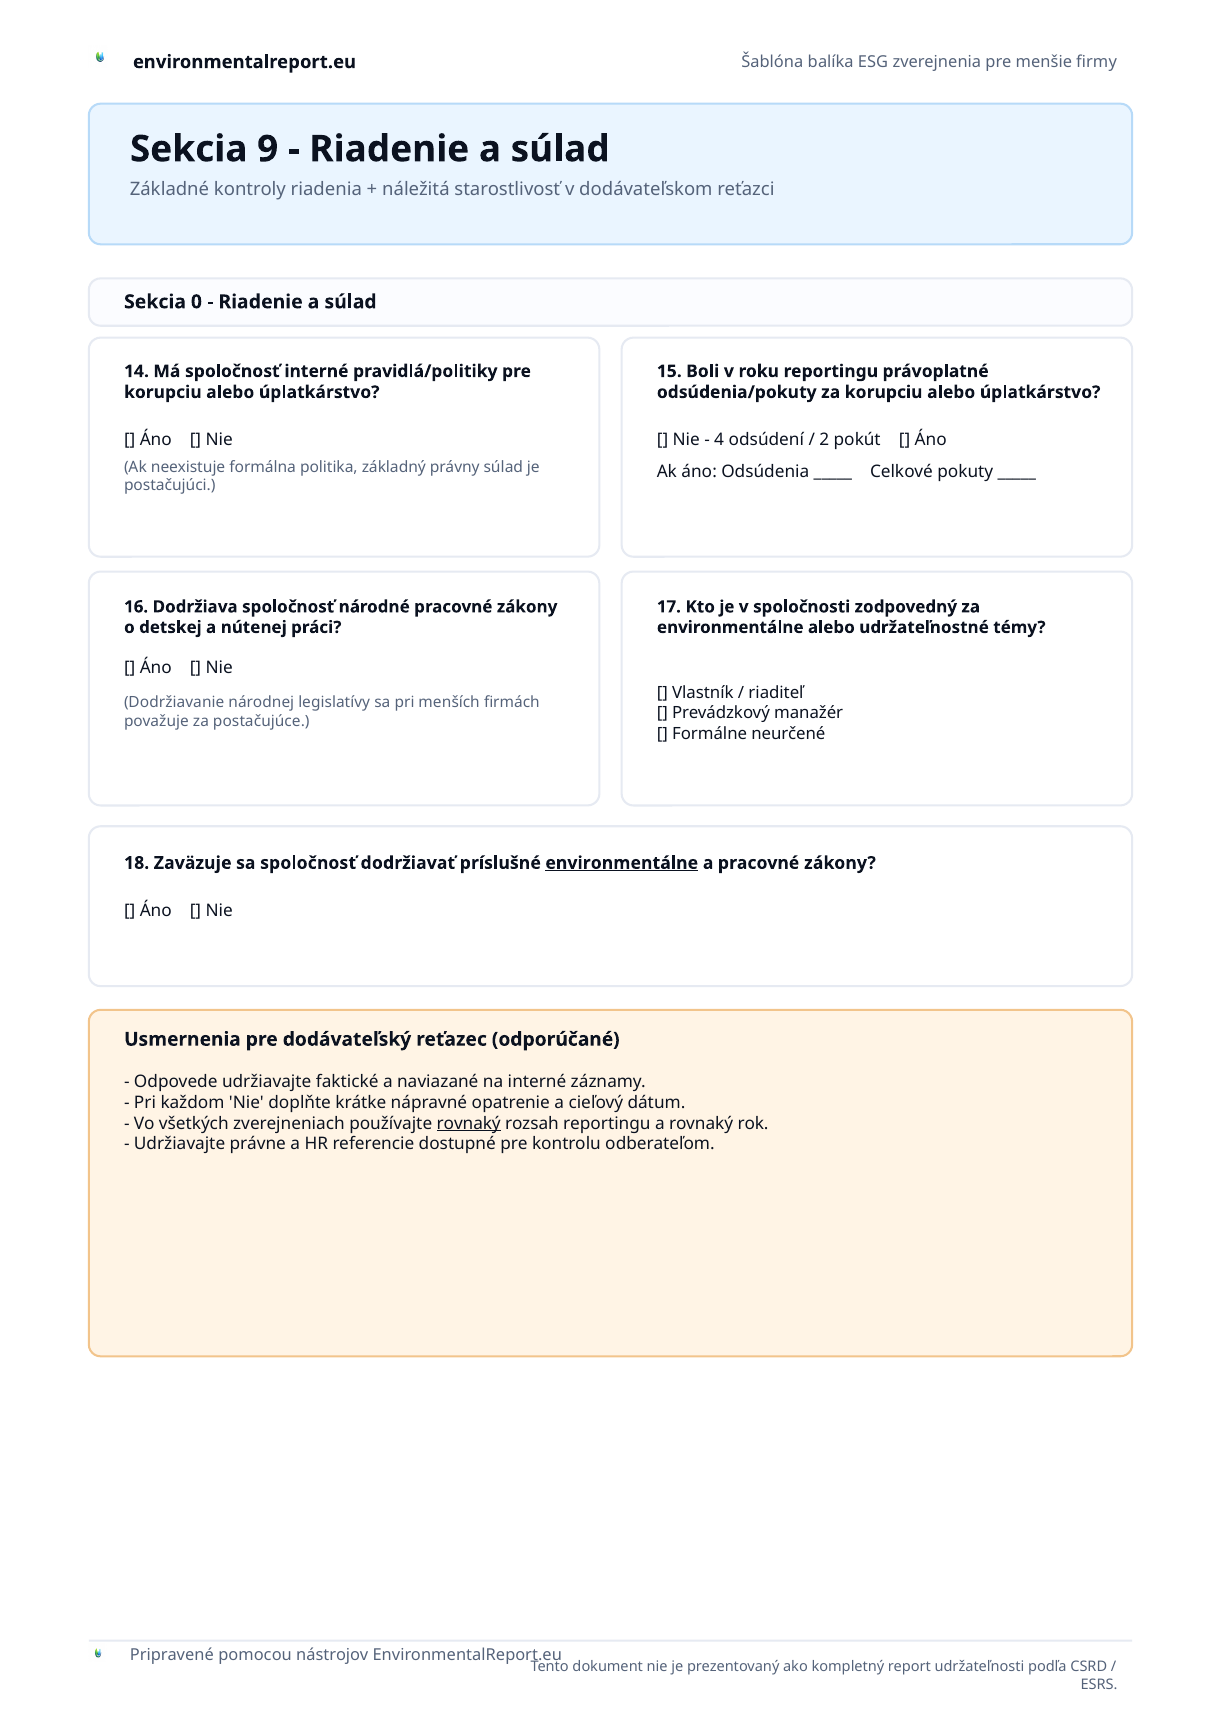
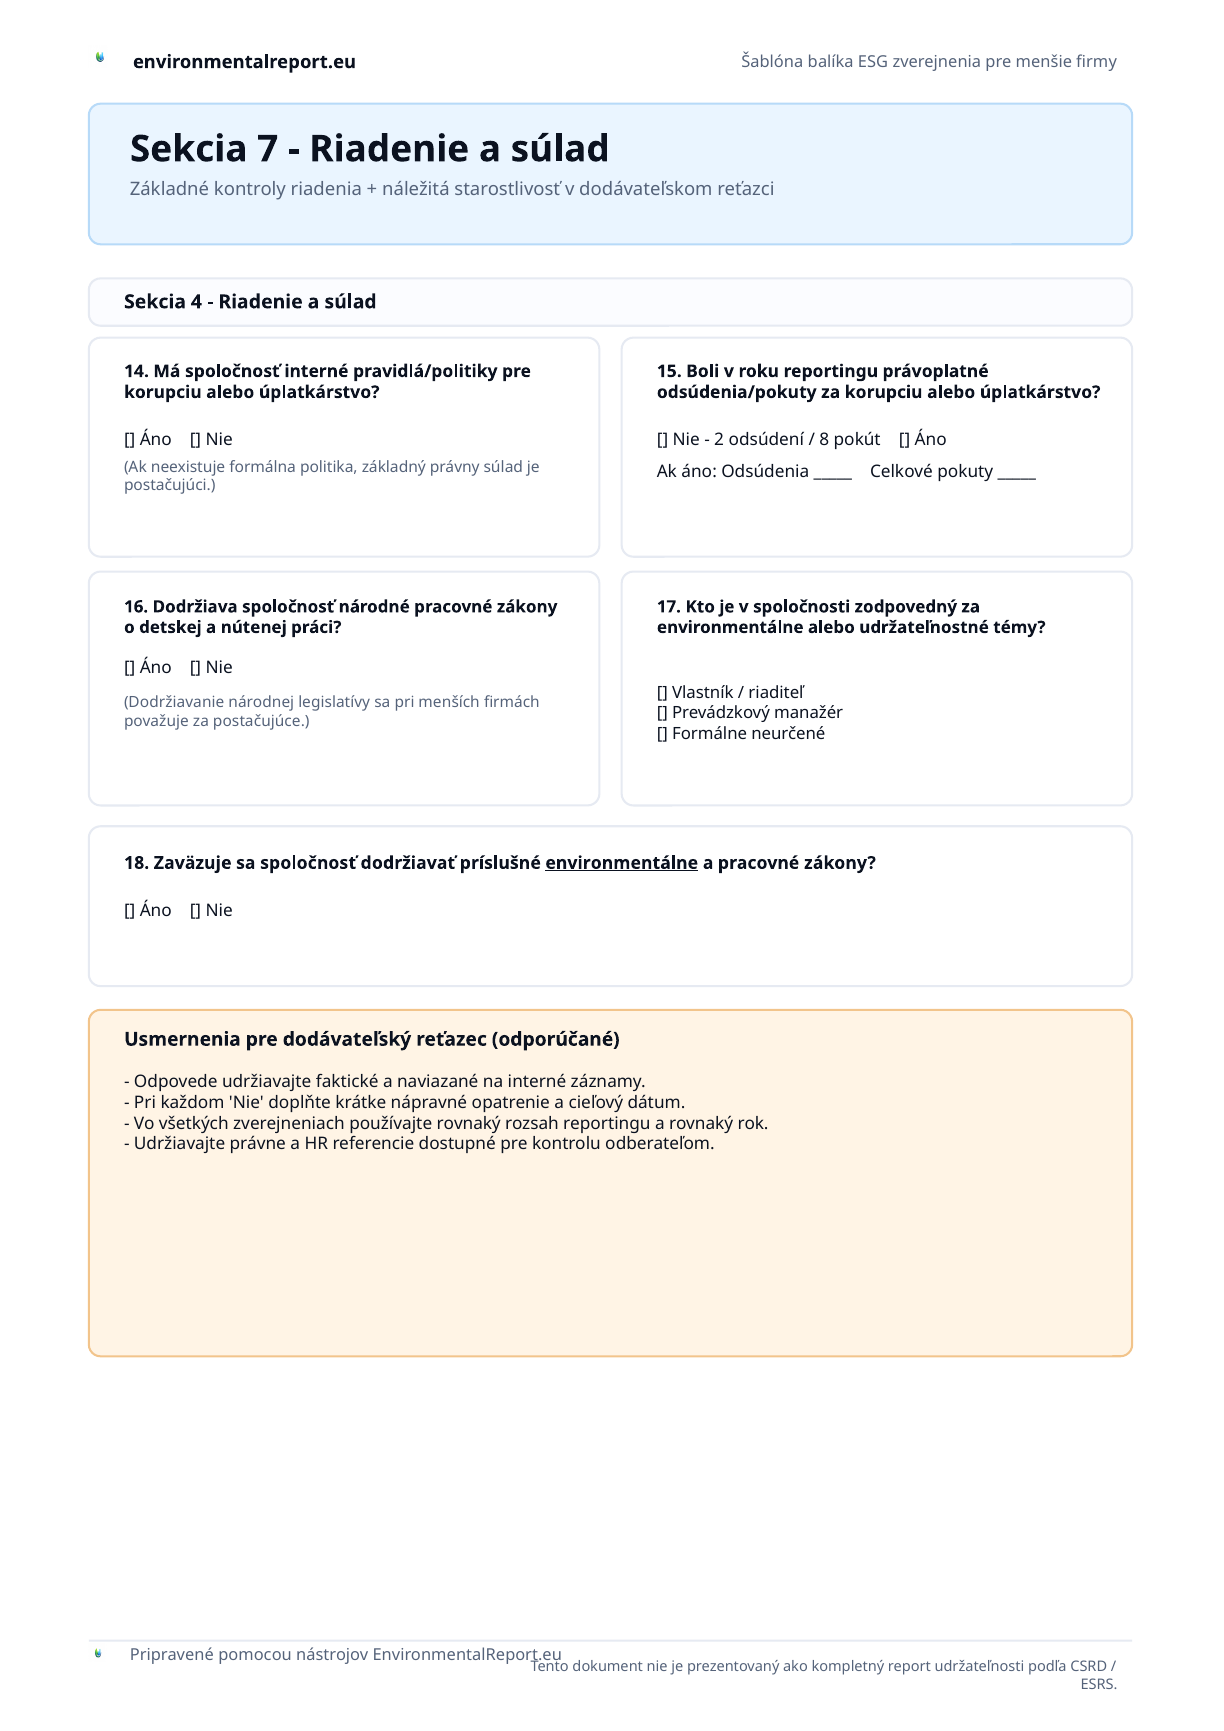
9: 9 -> 7 (268, 149)
0: 0 -> 4 (196, 302)
4: 4 -> 2 (719, 439)
2: 2 -> 8 (824, 439)
rovnaký underline: present -> none (469, 1123)
